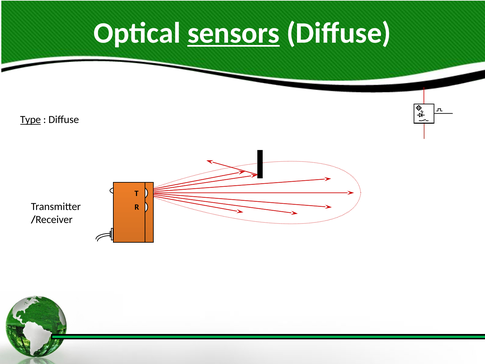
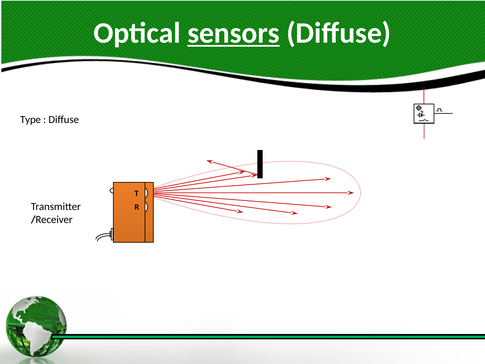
Type underline: present -> none (31, 120)
